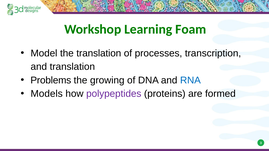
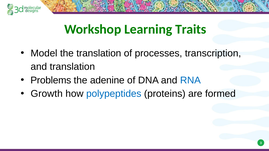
Foam: Foam -> Traits (191, 29)
growing: growing -> adenine (107, 80)
Models: Models -> Growth (47, 94)
polypeptides colour: purple -> blue (114, 94)
